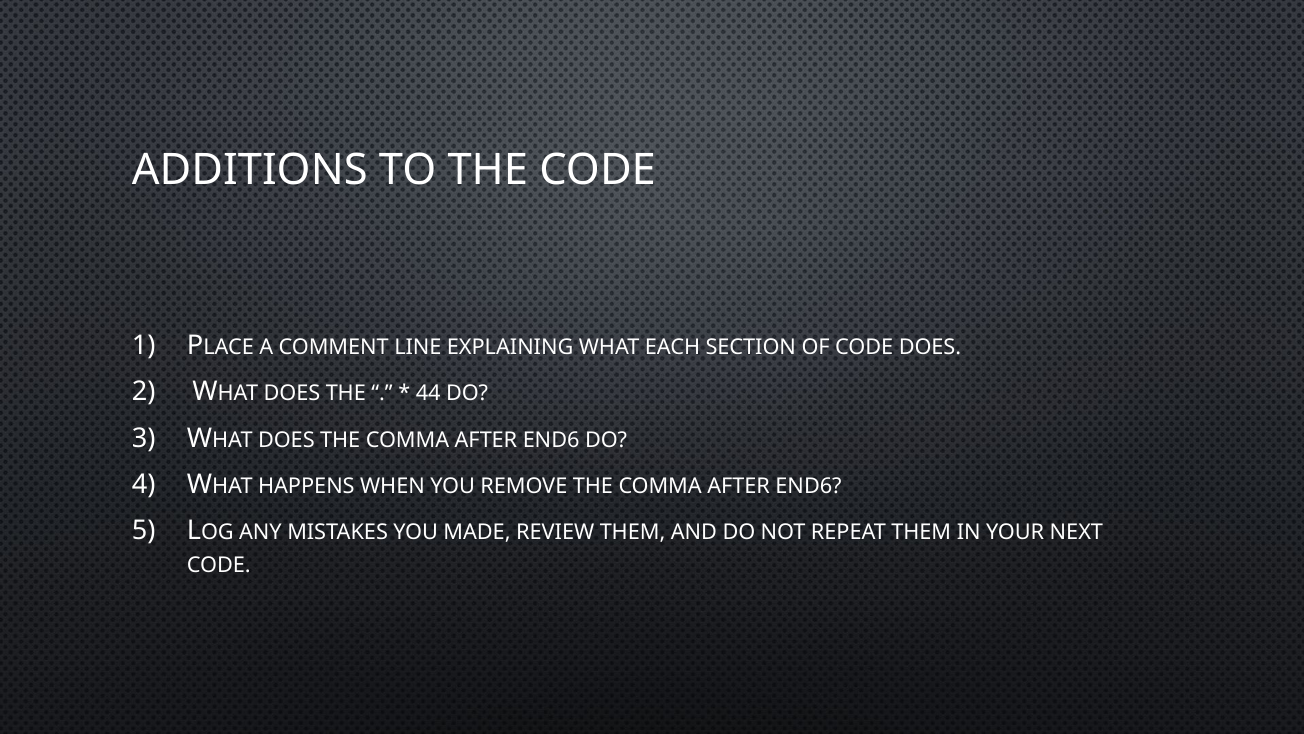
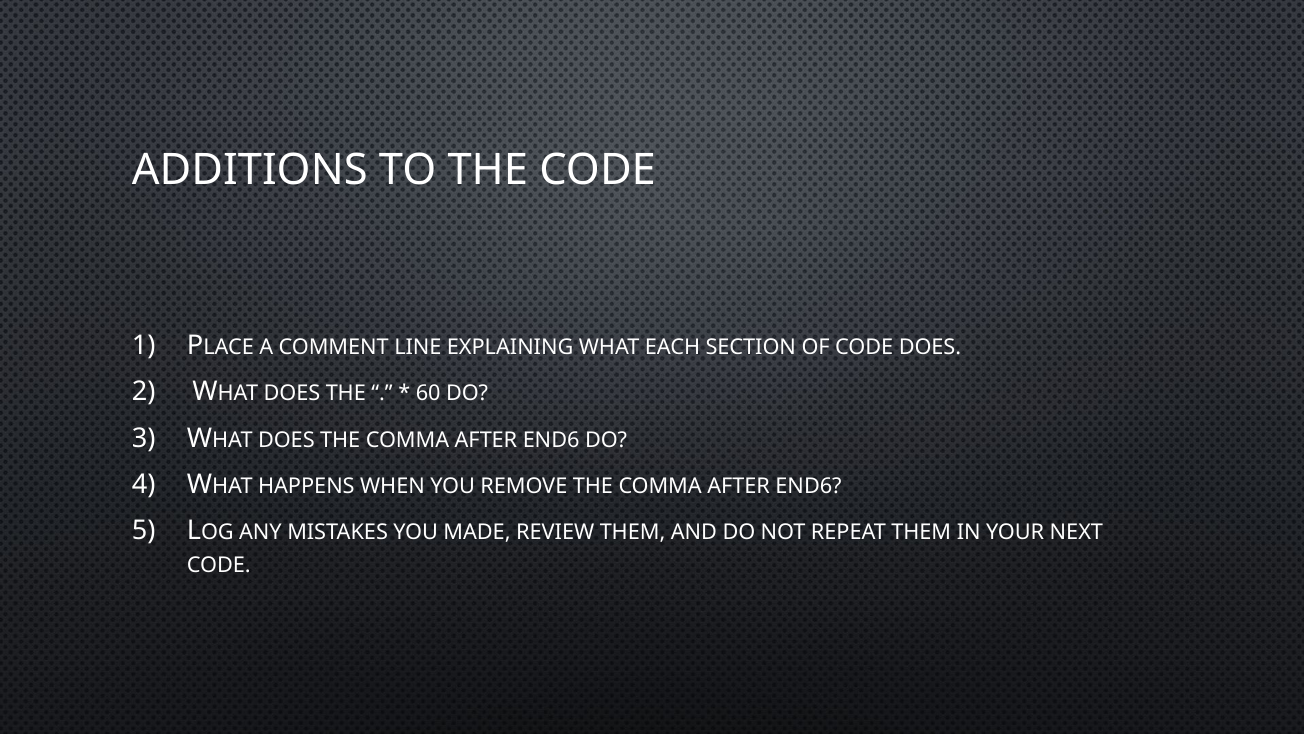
44: 44 -> 60 (428, 393)
